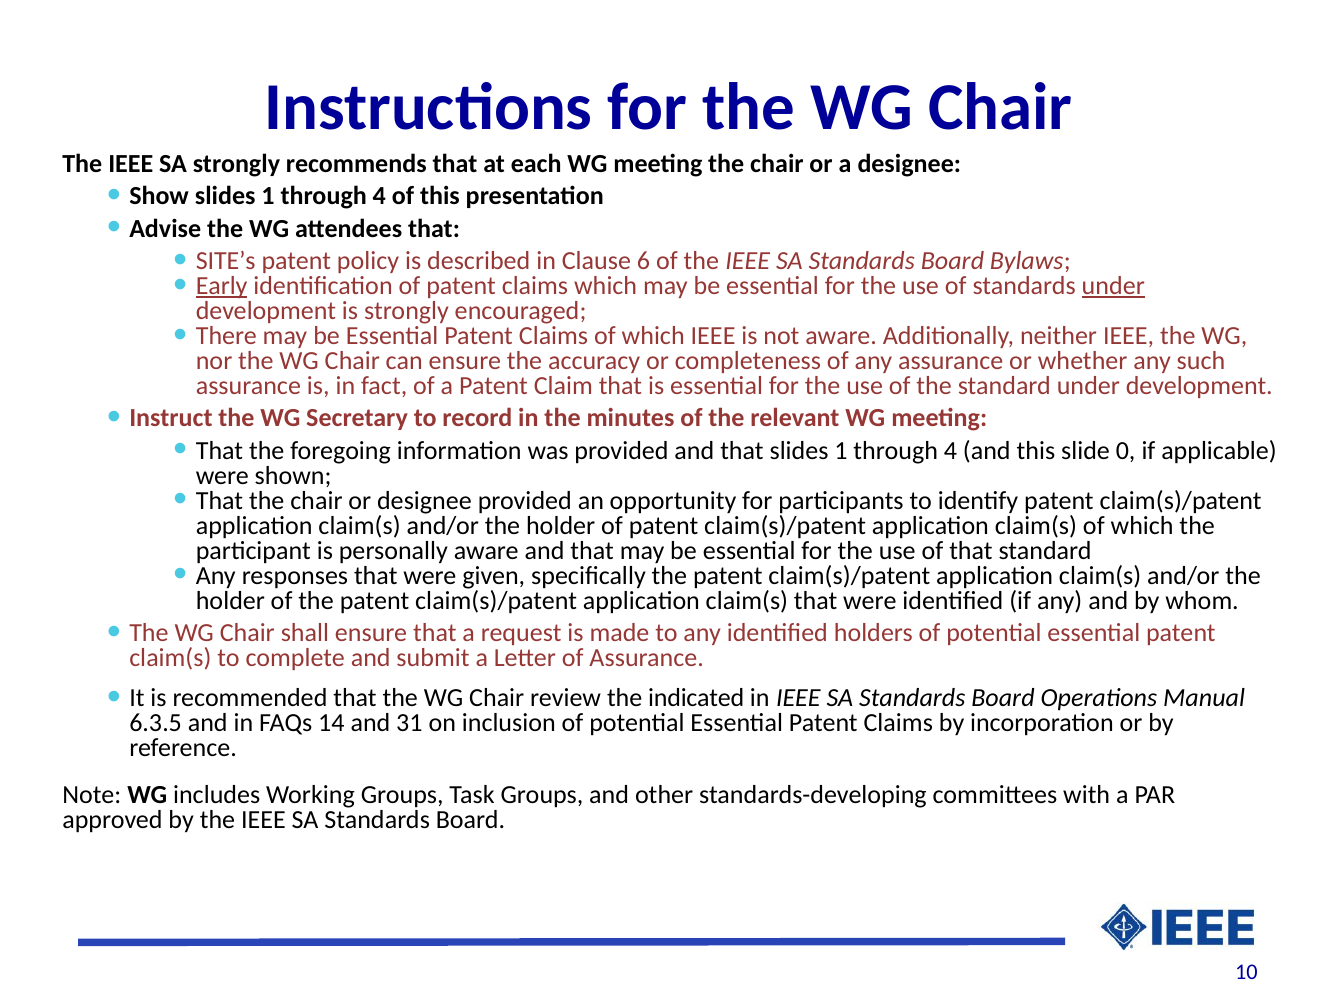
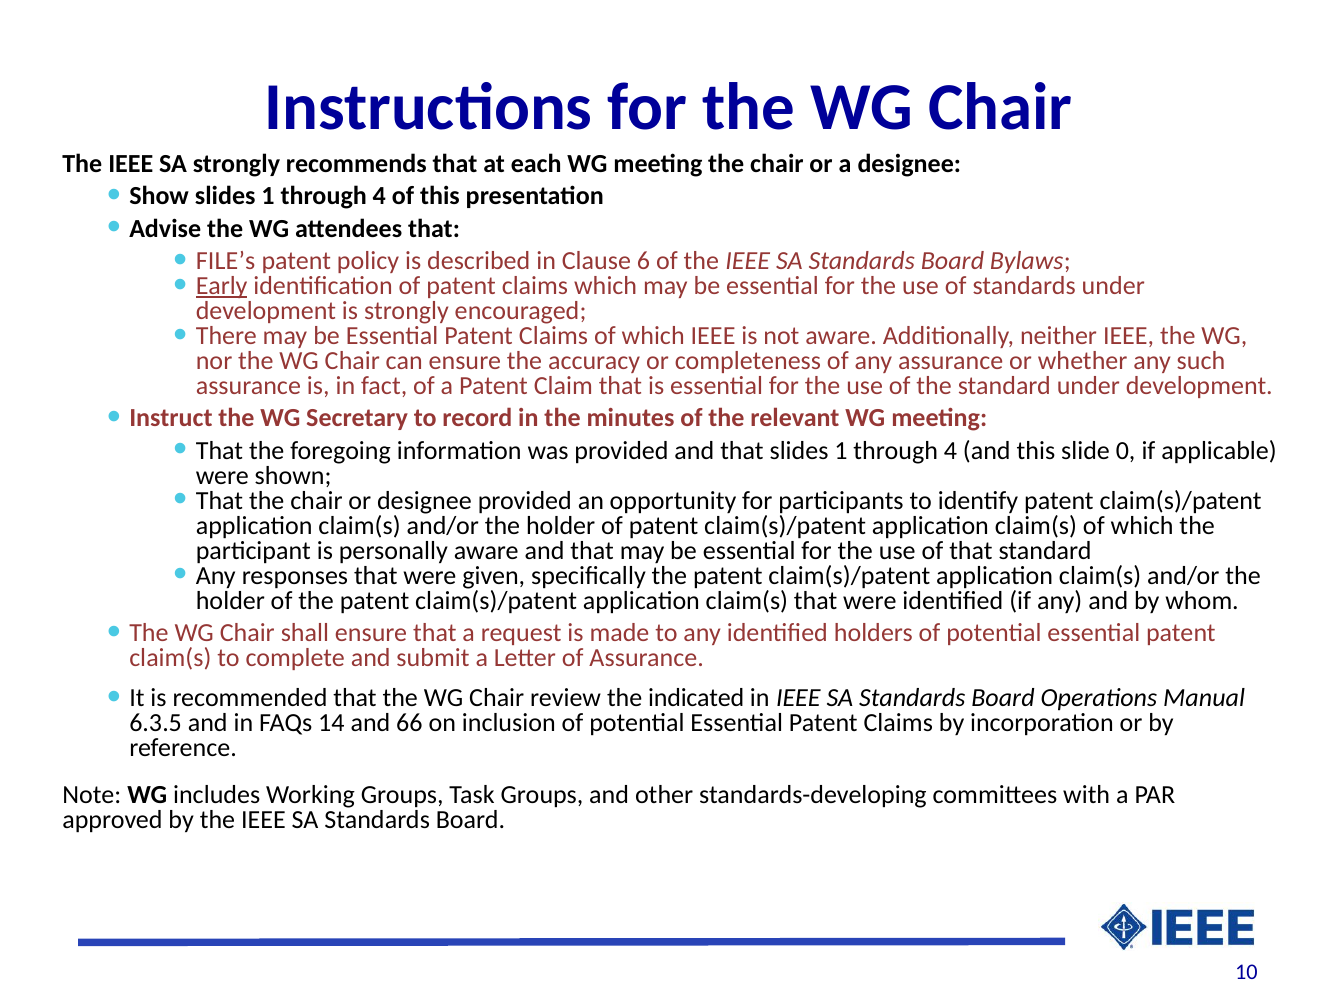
SITE’s: SITE’s -> FILE’s (226, 261)
under underline: present -> none (1113, 286)
31: 31 -> 66 (409, 722)
